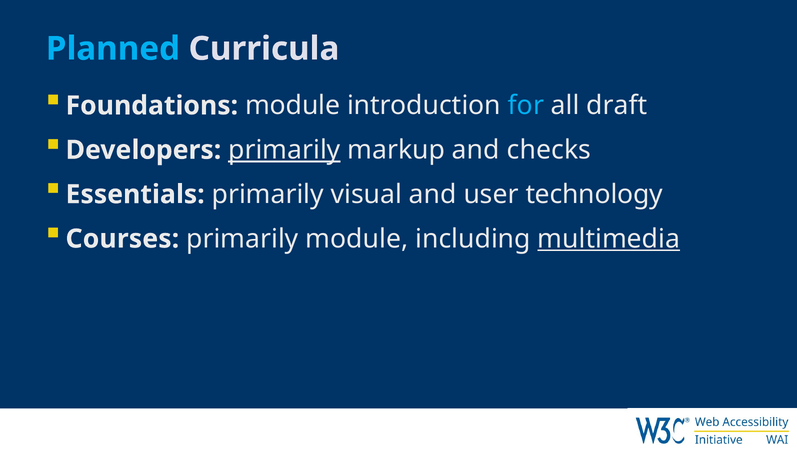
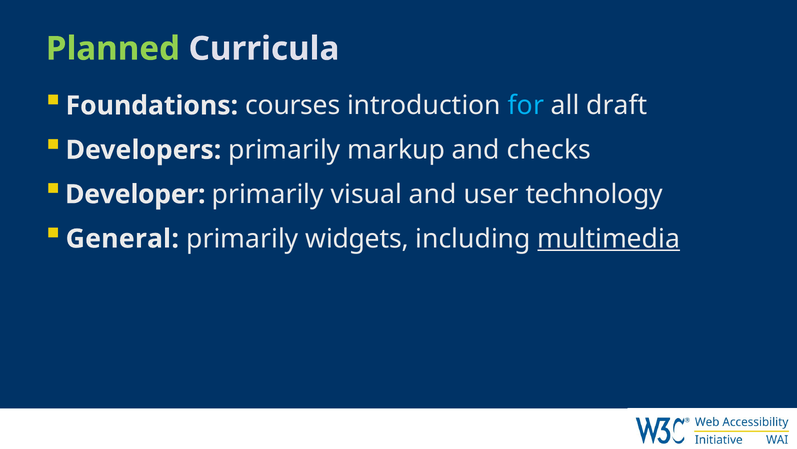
Planned colour: light blue -> light green (113, 49)
Foundations module: module -> courses (293, 105)
primarily underline: present -> none (284, 150)
Essentials: Essentials -> Developer (135, 194)
Courses: Courses -> General (122, 238)
primarily module: module -> widgets (357, 238)
